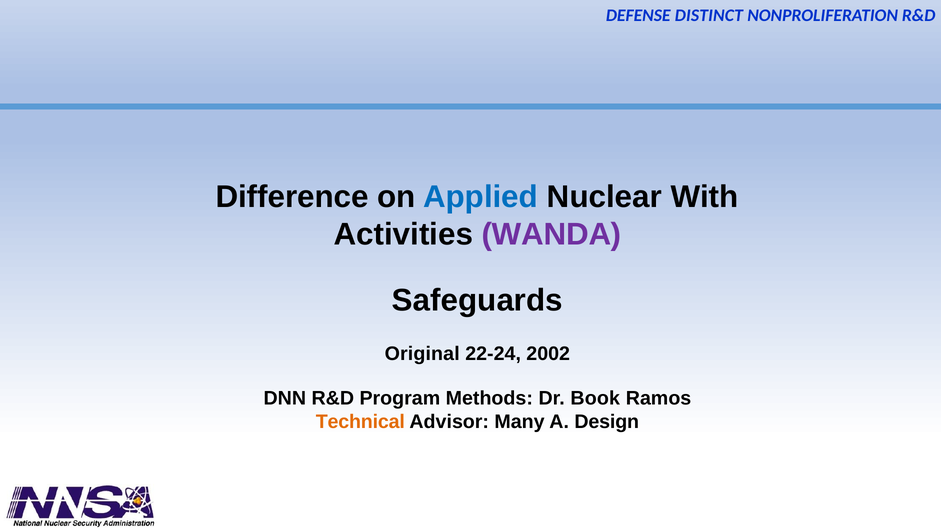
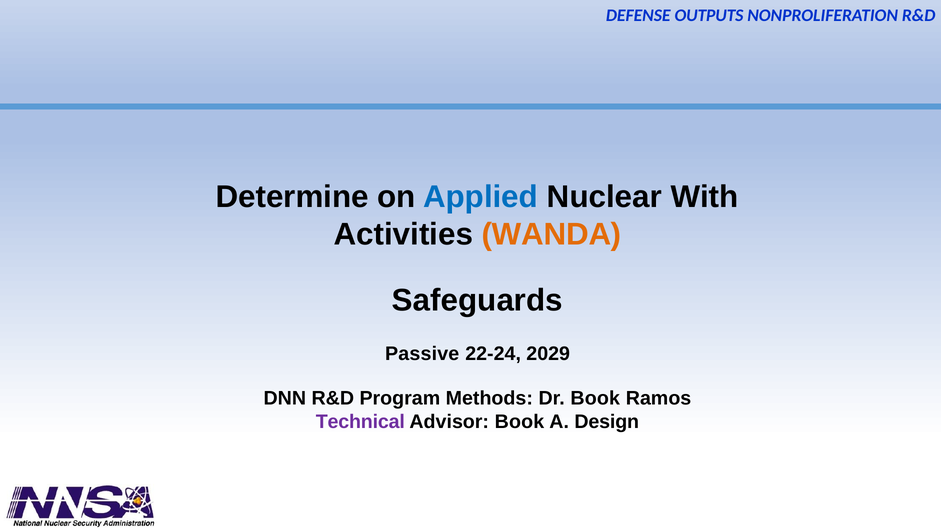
DISTINCT: DISTINCT -> OUTPUTS (709, 15)
Difference: Difference -> Determine (292, 197)
WANDA colour: purple -> orange (552, 235)
Original: Original -> Passive (422, 354)
2002: 2002 -> 2029 (548, 354)
Technical colour: orange -> purple (360, 422)
Advisor Many: Many -> Book (519, 422)
